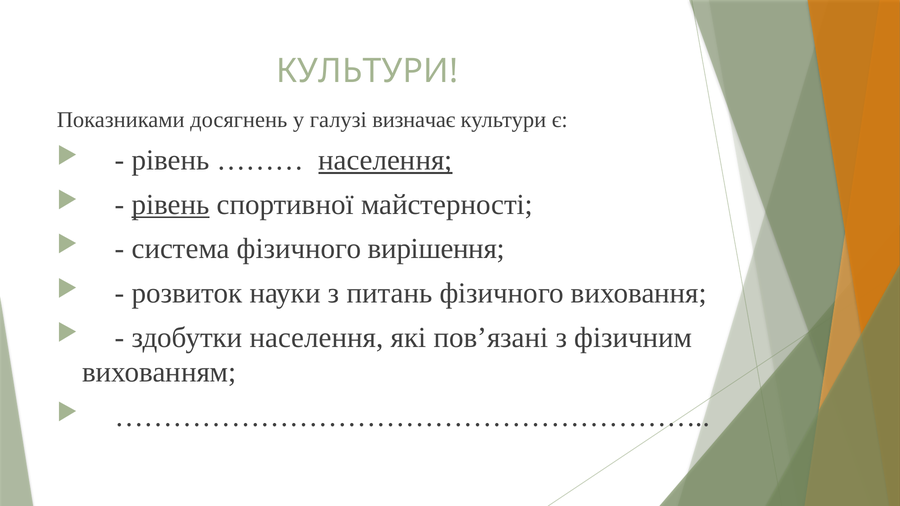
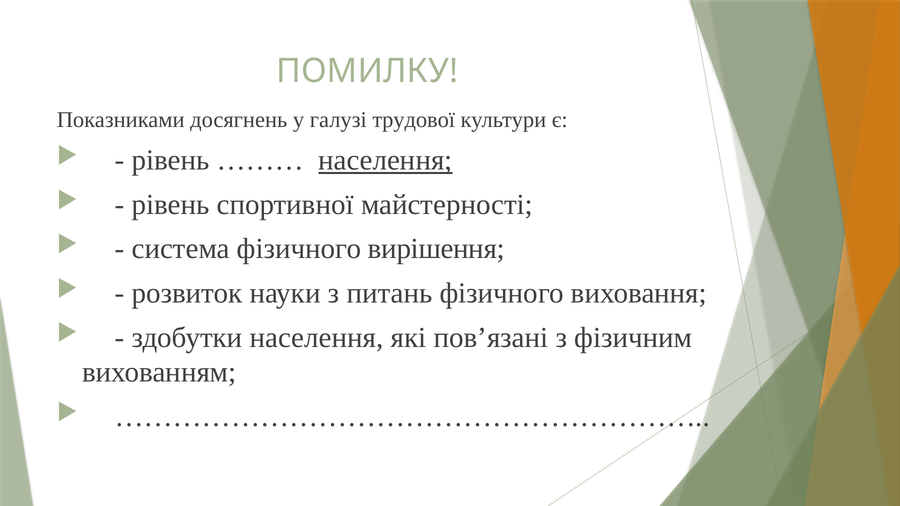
КУЛЬТУРИ: КУЛЬТУРИ -> ПОМИЛКУ (367, 71)
визначає: визначає -> трудової (414, 120)
рівень underline: present -> none (171, 205)
